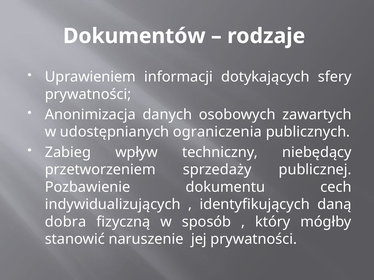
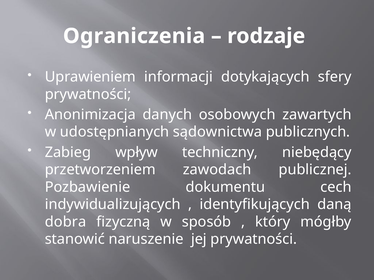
Dokumentów: Dokumentów -> Ograniczenia (134, 36)
ograniczenia: ograniczenia -> sądownictwa (217, 132)
sprzedaży: sprzedaży -> zawodach (217, 170)
